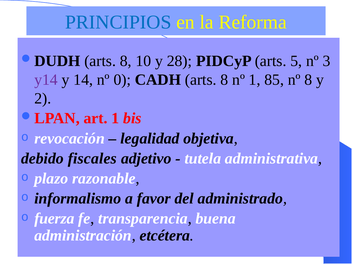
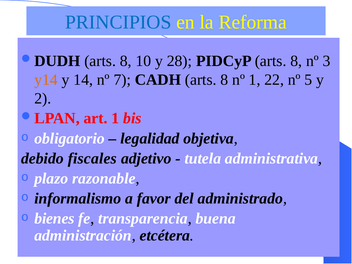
PIDCyP arts 5: 5 -> 8 (296, 61)
y14 colour: purple -> orange (46, 80)
0: 0 -> 7 (122, 80)
85: 85 -> 22 (274, 80)
nº 8: 8 -> 5 (308, 80)
revocación: revocación -> obligatorio (70, 138)
fuerza: fuerza -> bienes (54, 219)
